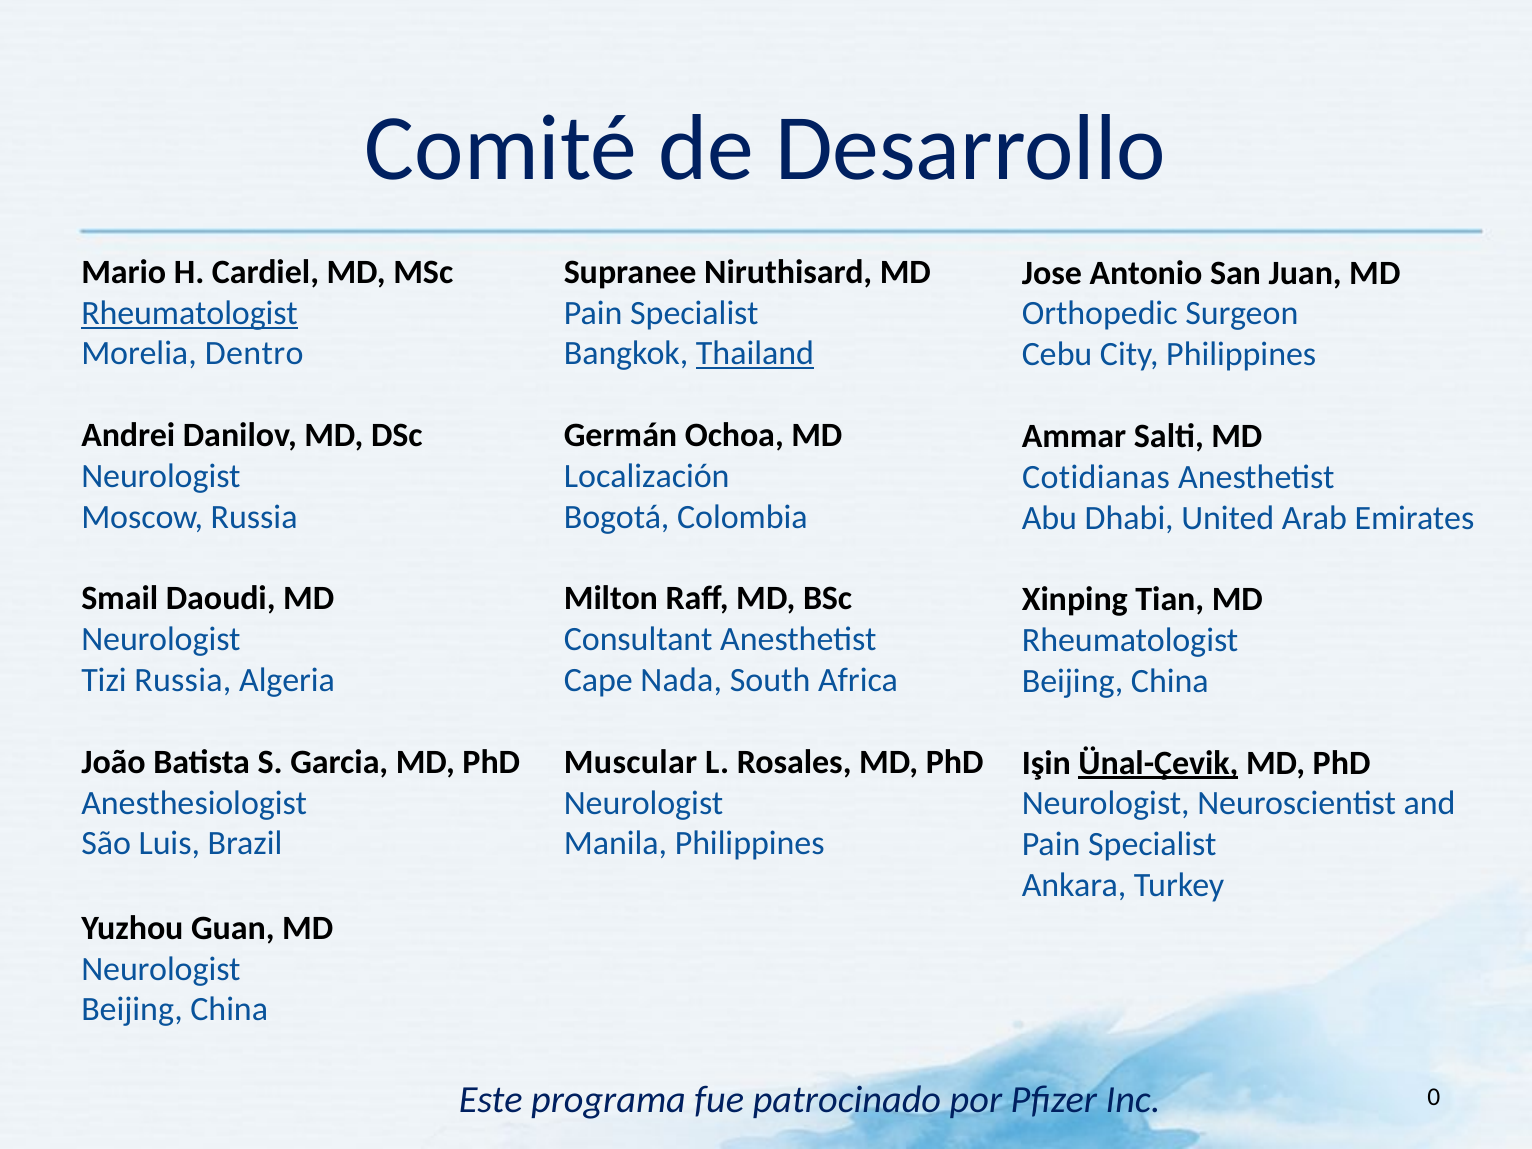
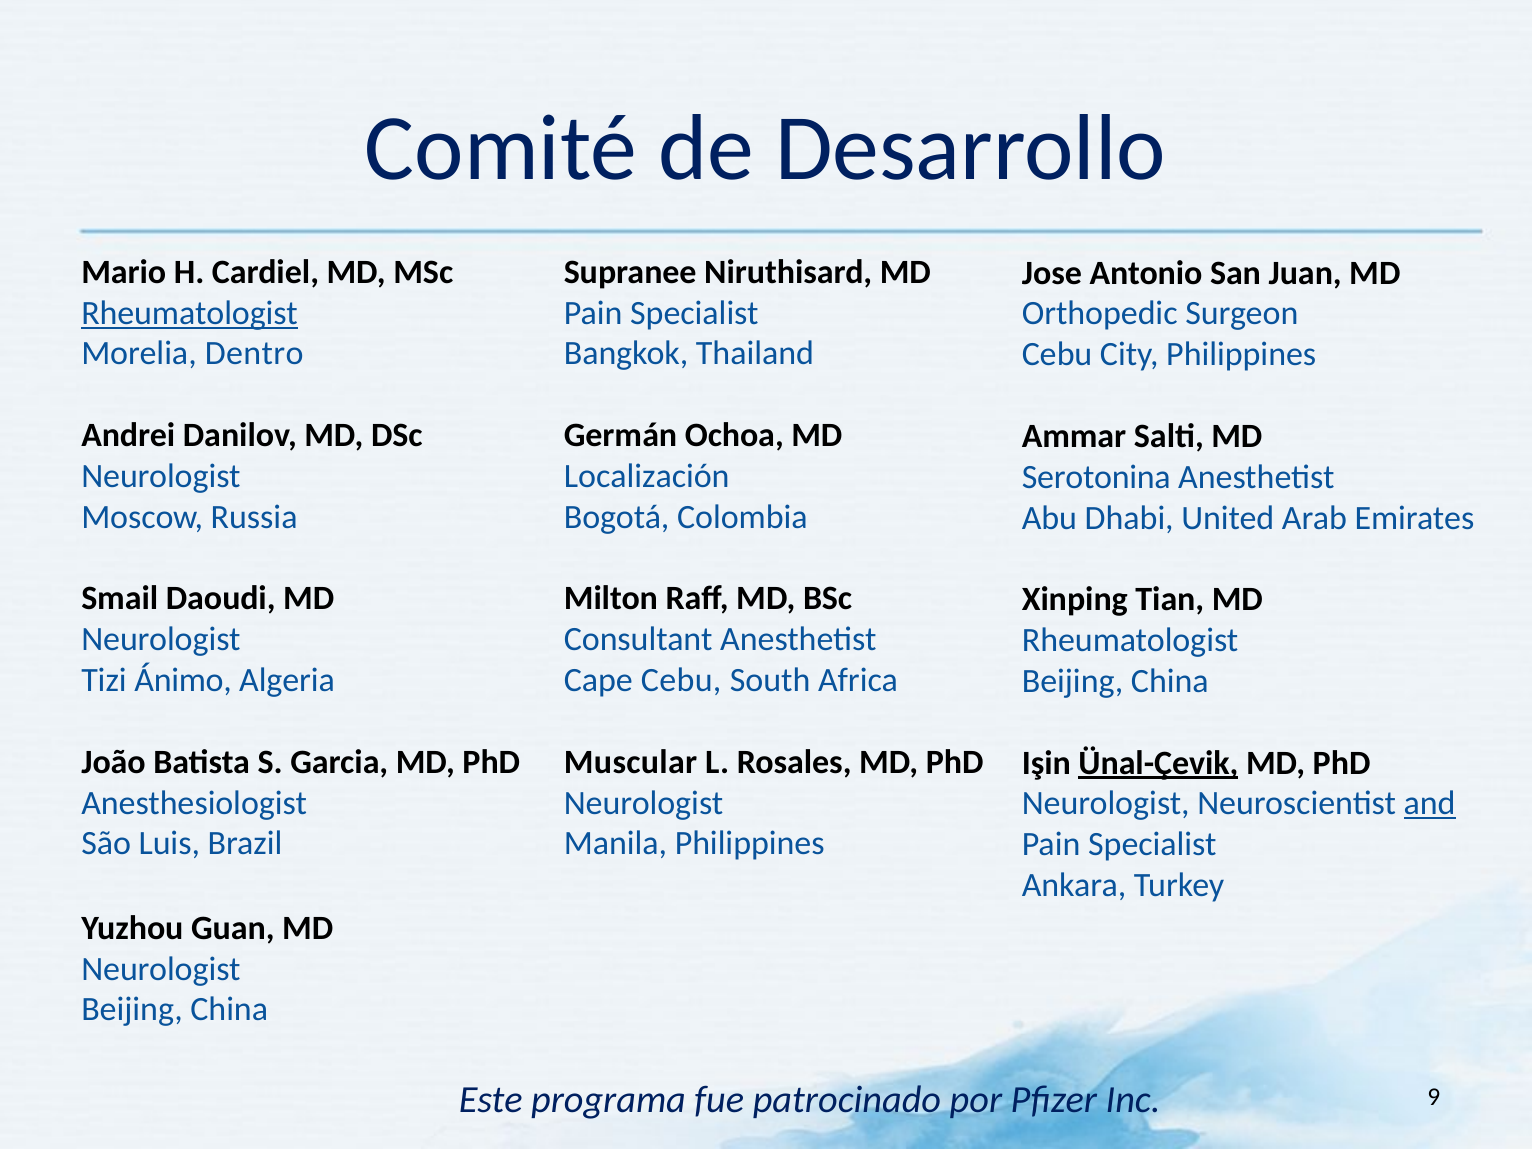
Thailand underline: present -> none (755, 354)
Cotidianas: Cotidianas -> Serotonina (1096, 477)
Tizi Russia: Russia -> Ánimo (183, 680)
Cape Nada: Nada -> Cebu (681, 680)
and underline: none -> present (1430, 804)
0: 0 -> 9 (1434, 1097)
